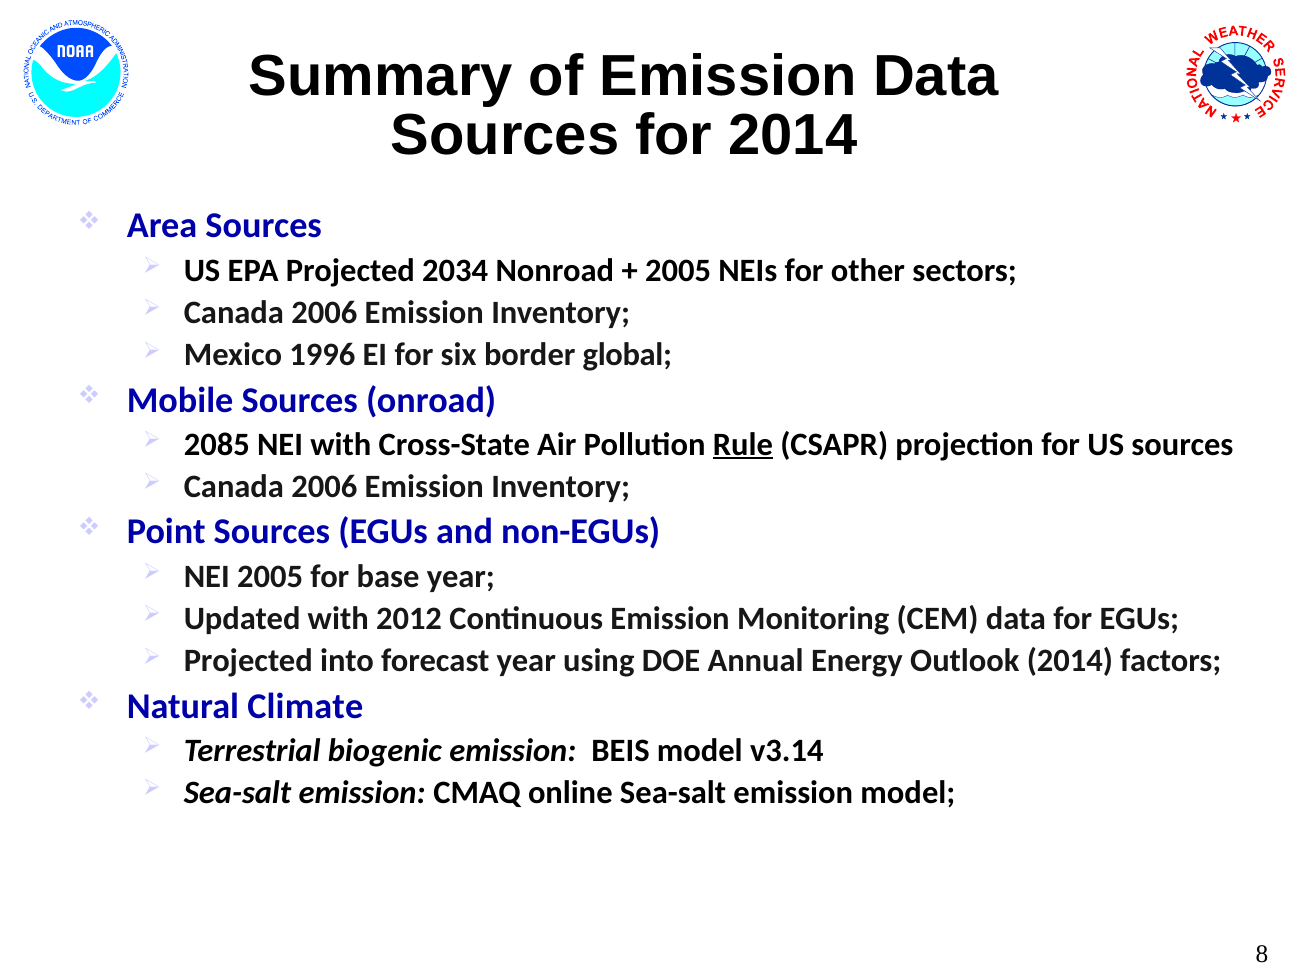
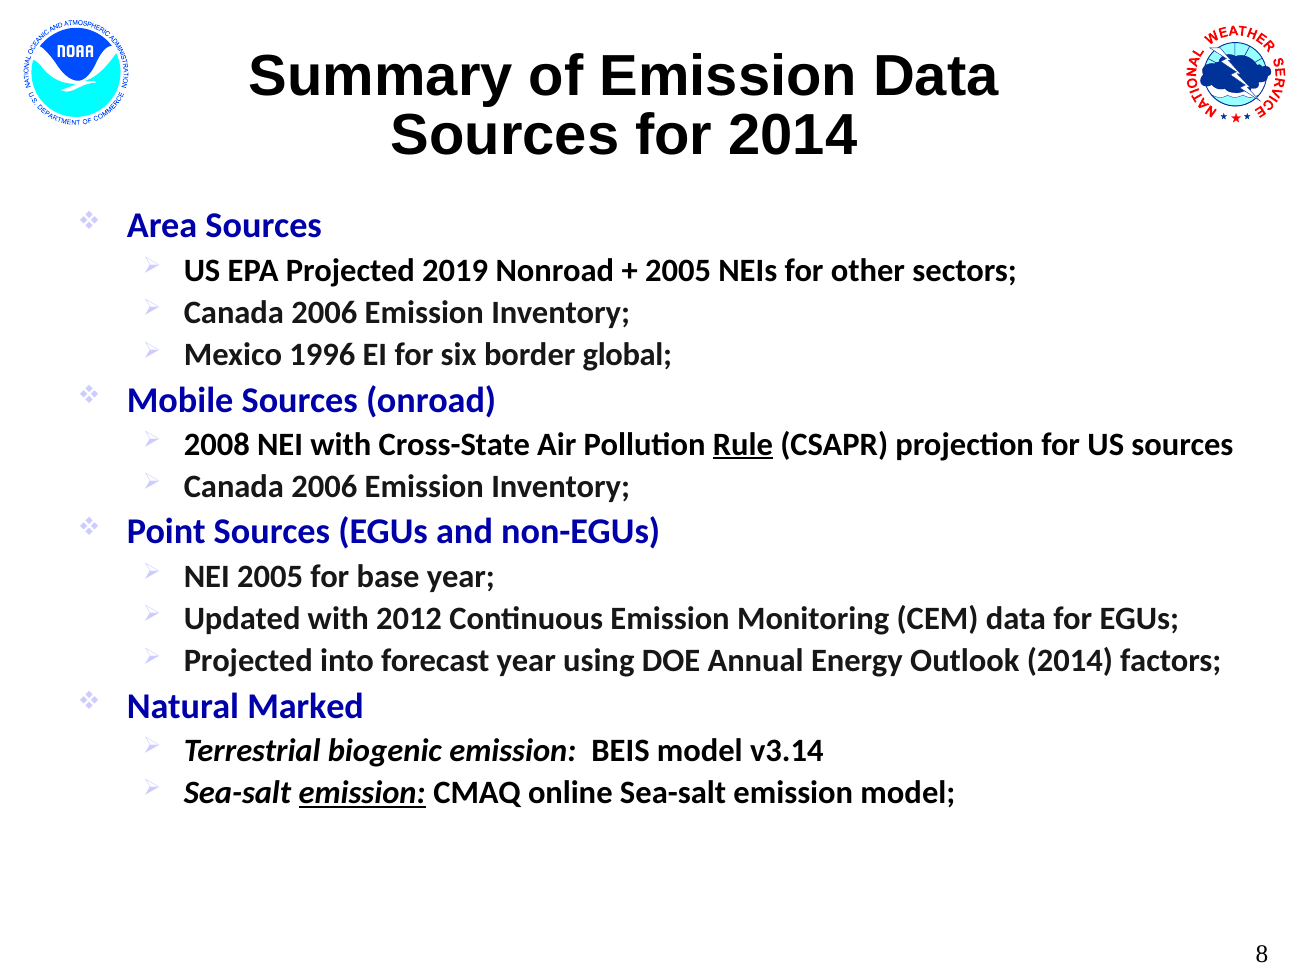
2034: 2034 -> 2019 (455, 270)
2085: 2085 -> 2008 (217, 445)
Climate: Climate -> Marked (306, 706)
emission underline: none -> present (362, 793)
